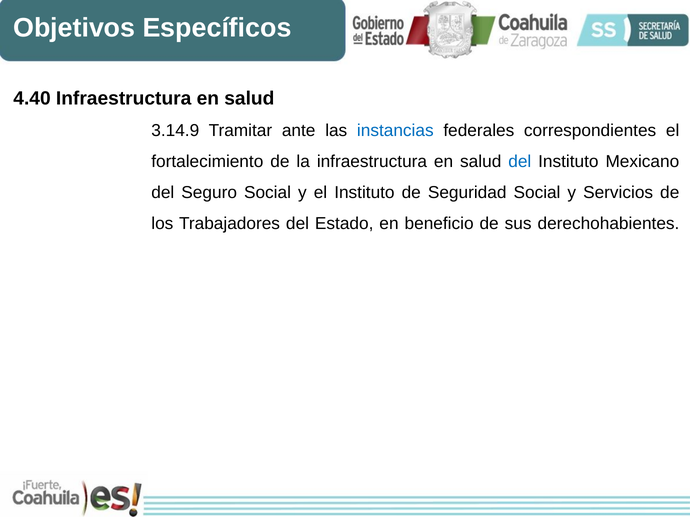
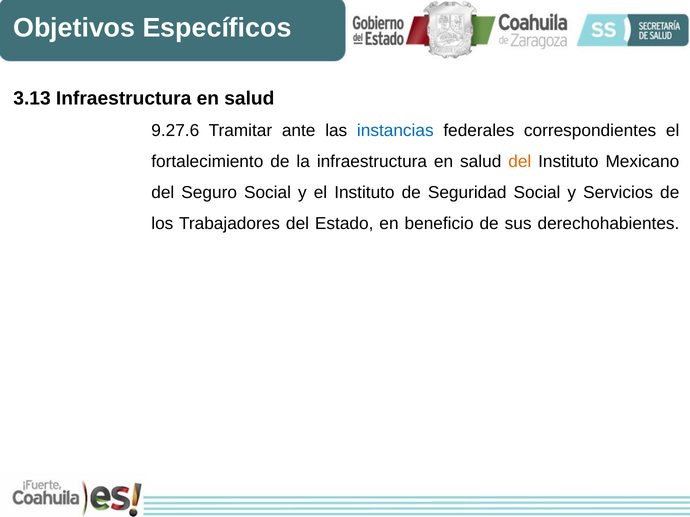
4.40: 4.40 -> 3.13 (32, 98)
3.14.9: 3.14.9 -> 9.27.6 (175, 130)
del colour: blue -> orange (520, 162)
